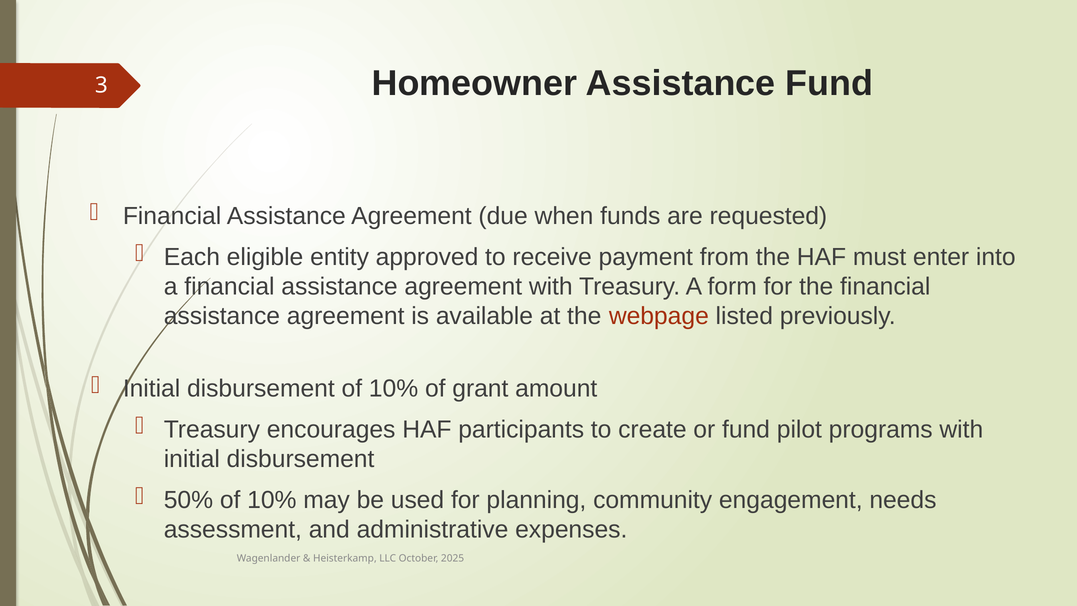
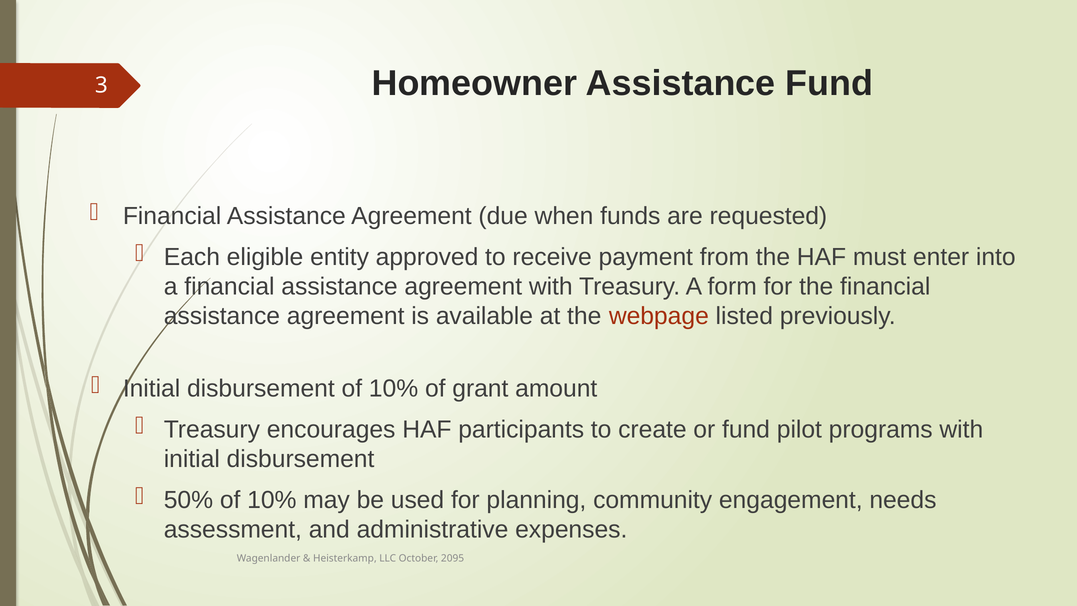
2025: 2025 -> 2095 (453, 558)
